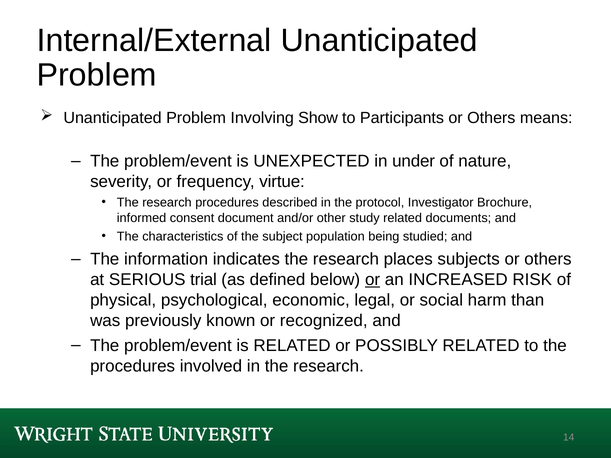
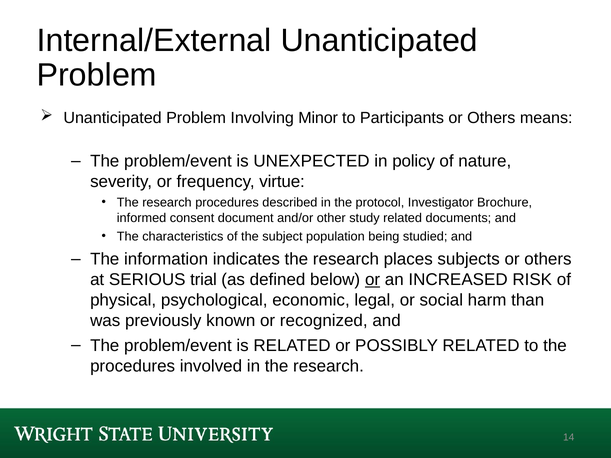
Show: Show -> Minor (318, 118)
under: under -> policy (414, 161)
